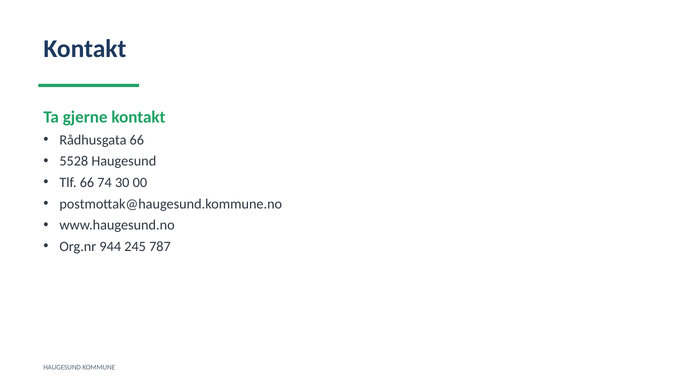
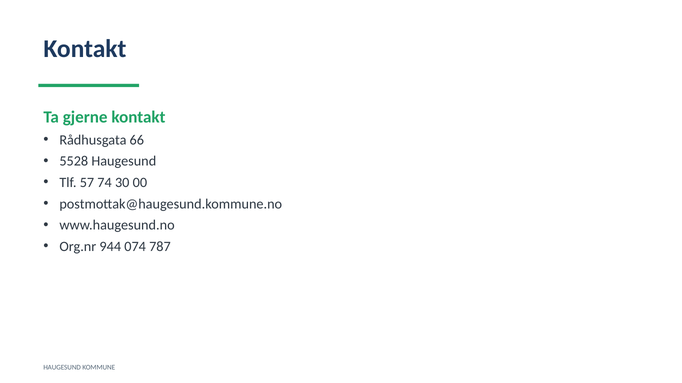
Tlf 66: 66 -> 57 (87, 183)
245: 245 -> 074 (135, 247)
